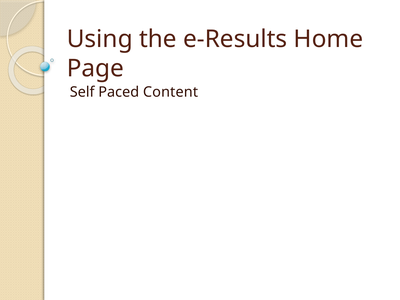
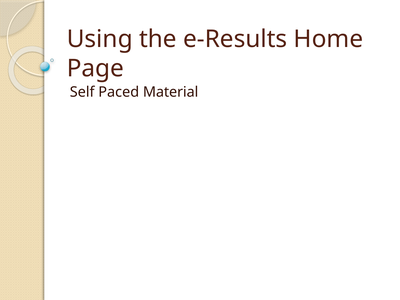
Content: Content -> Material (171, 92)
